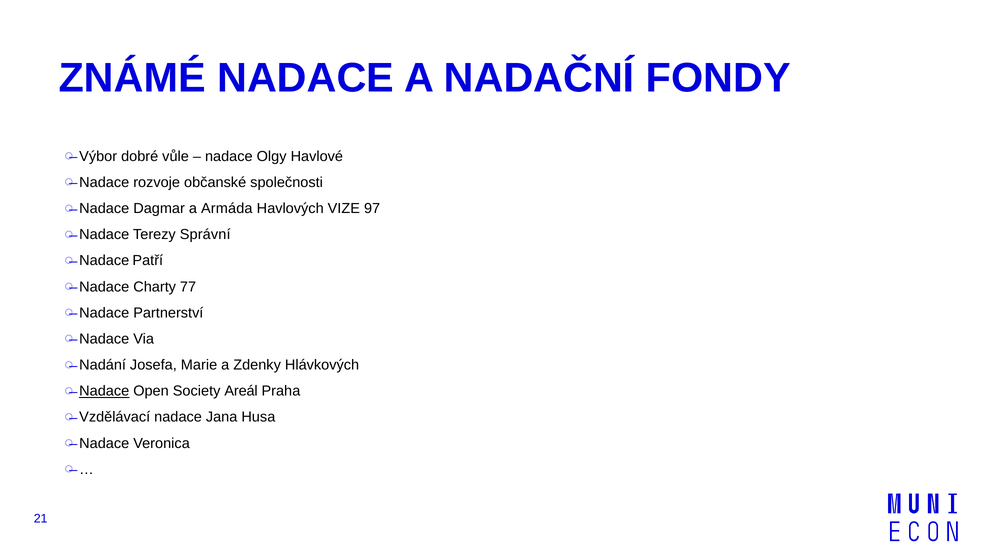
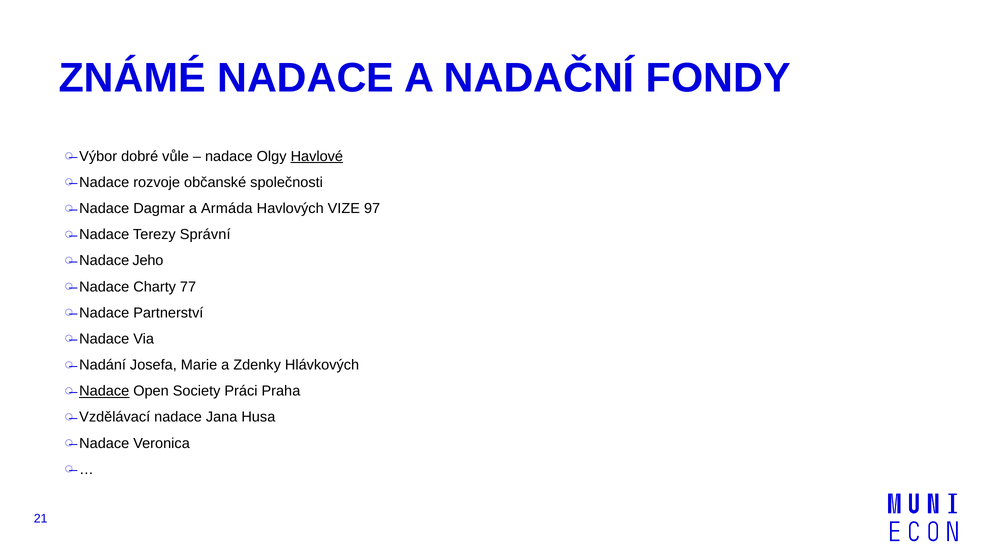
Havlové underline: none -> present (317, 156)
Patří: Patří -> Jeho (148, 261)
Areál: Areál -> Práci (241, 391)
